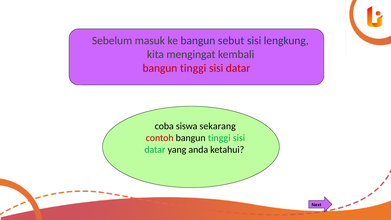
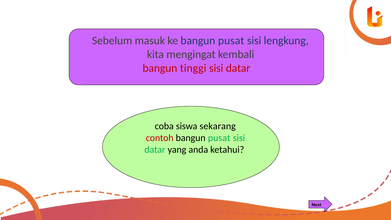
ke bangun sebut: sebut -> pusat (231, 41)
contoh bangun tinggi: tinggi -> pusat (219, 138)
